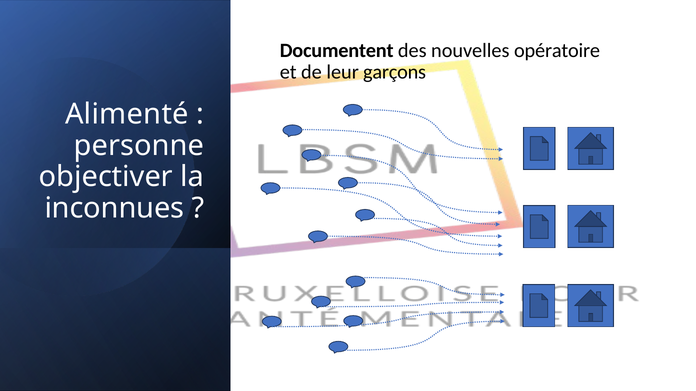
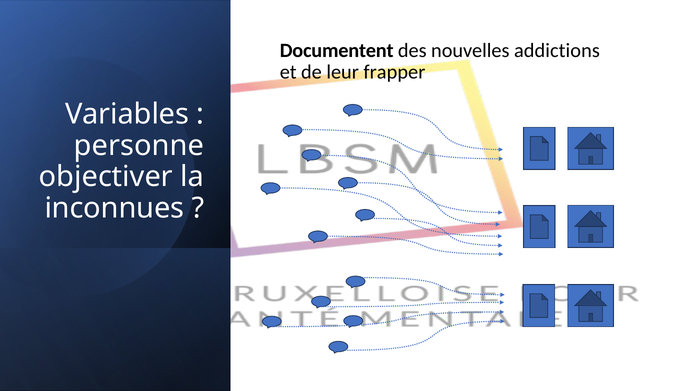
opératoire: opératoire -> addictions (557, 50)
garçons: garçons -> frapper (394, 72)
Alimenté: Alimenté -> Variables (127, 115)
